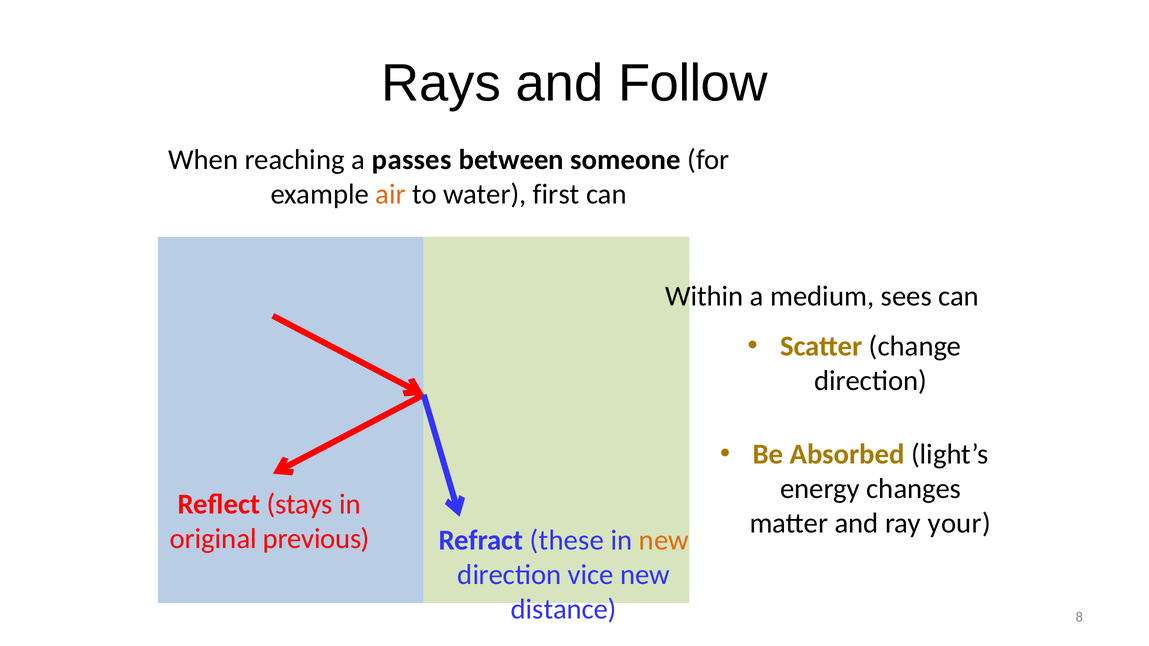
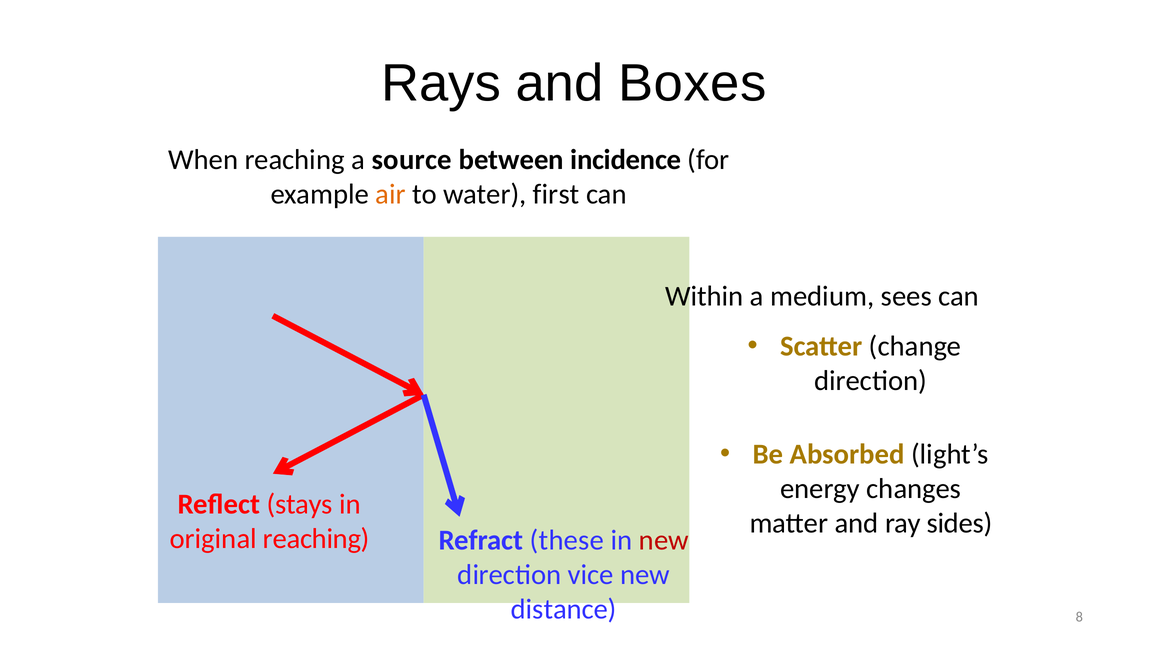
Follow: Follow -> Boxes (692, 83)
passes: passes -> source (412, 160)
someone: someone -> incidence (626, 160)
your: your -> sides (960, 523)
original previous: previous -> reaching (316, 539)
new colour: orange -> red (664, 541)
